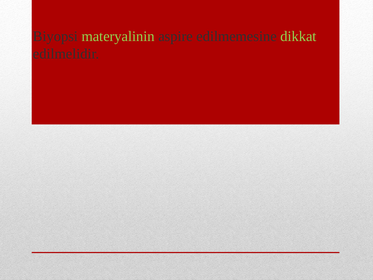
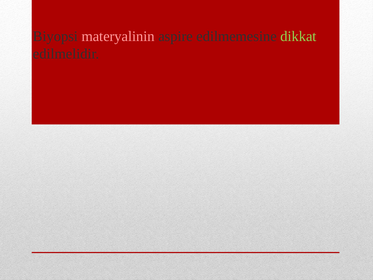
materyalinin colour: light green -> pink (118, 36)
